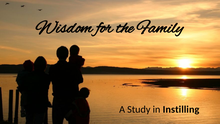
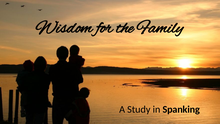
Instilling: Instilling -> Spanking (181, 109)
